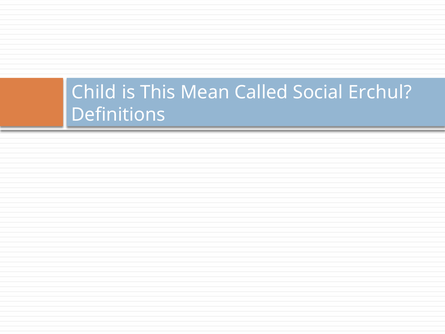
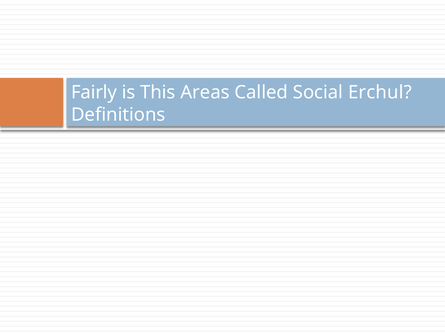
Child: Child -> Fairly (94, 92)
Mean: Mean -> Areas (205, 92)
